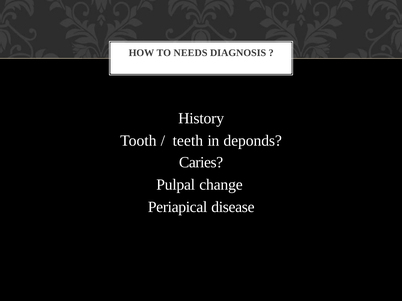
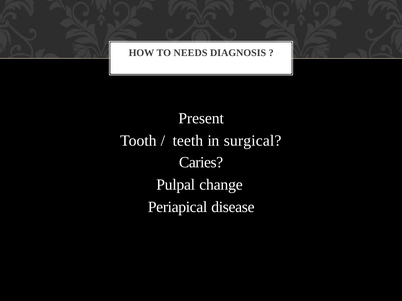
History: History -> Present (201, 118)
deponds: deponds -> surgical (253, 141)
